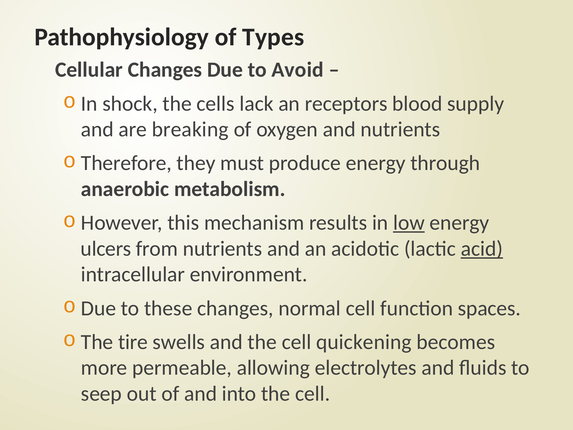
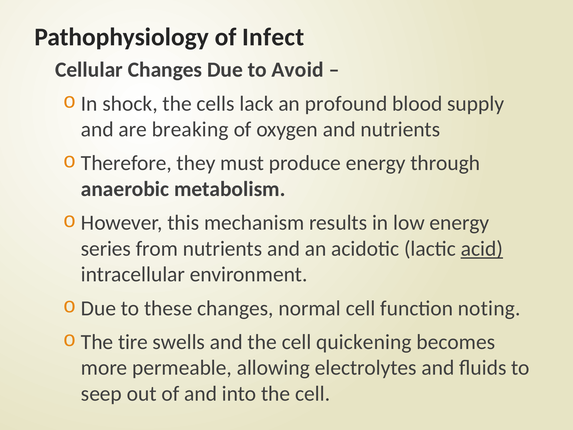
Types: Types -> Infect (273, 37)
receptors: receptors -> profound (346, 104)
low underline: present -> none (409, 223)
ulcers: ulcers -> series (106, 249)
spaces: spaces -> noting (489, 308)
